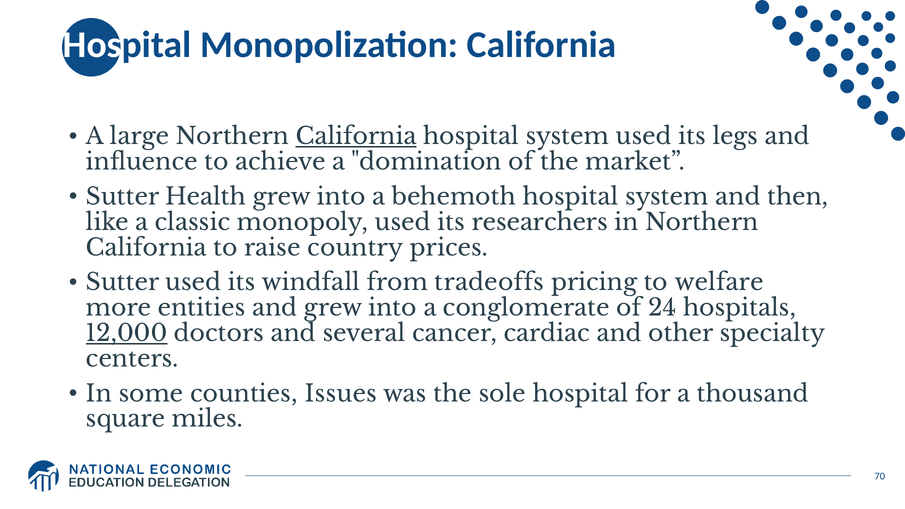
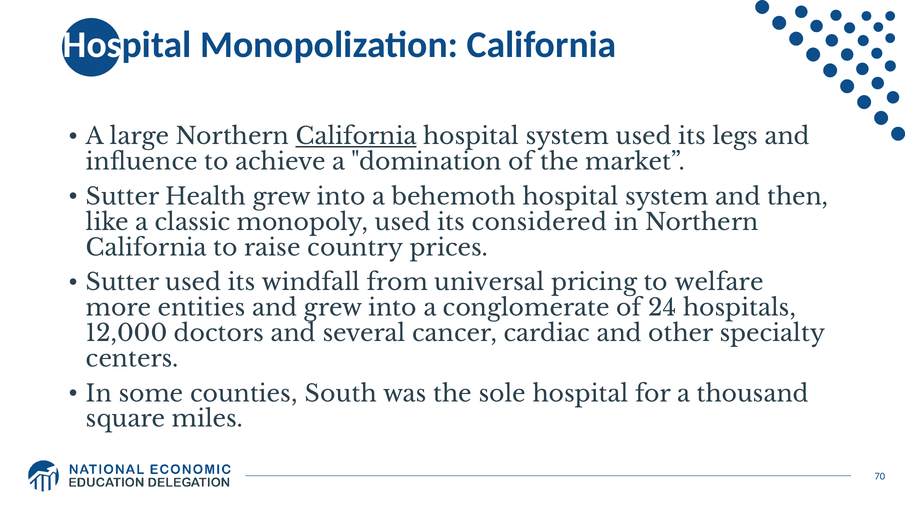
researchers: researchers -> considered (540, 222)
tradeoffs: tradeoffs -> universal (489, 283)
12,000 underline: present -> none (127, 334)
Issues: Issues -> South (341, 394)
